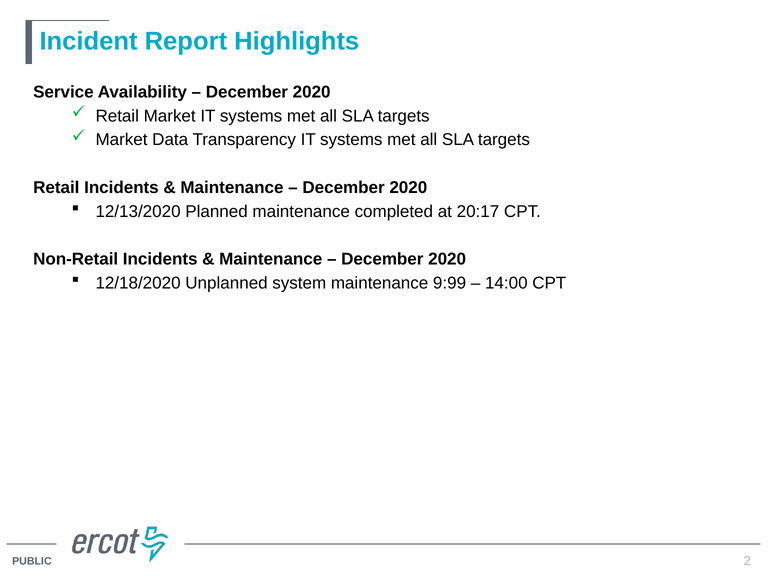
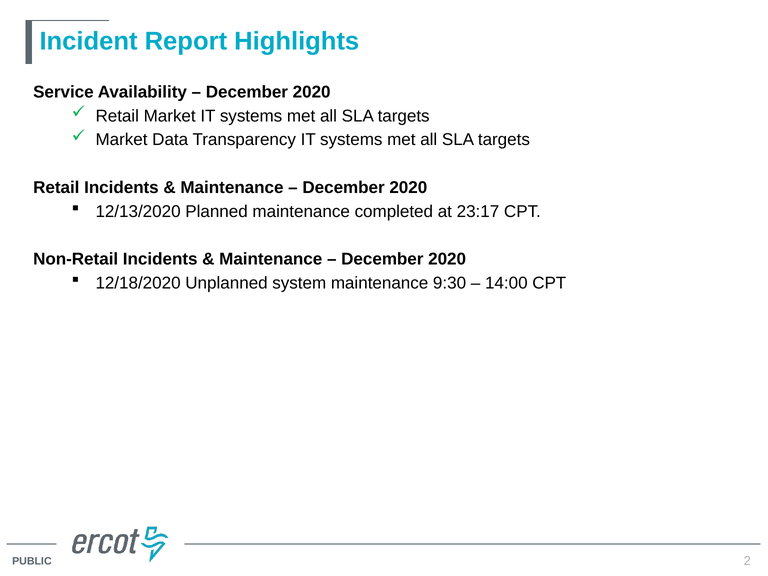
20:17: 20:17 -> 23:17 (478, 211)
9:99: 9:99 -> 9:30 (450, 283)
